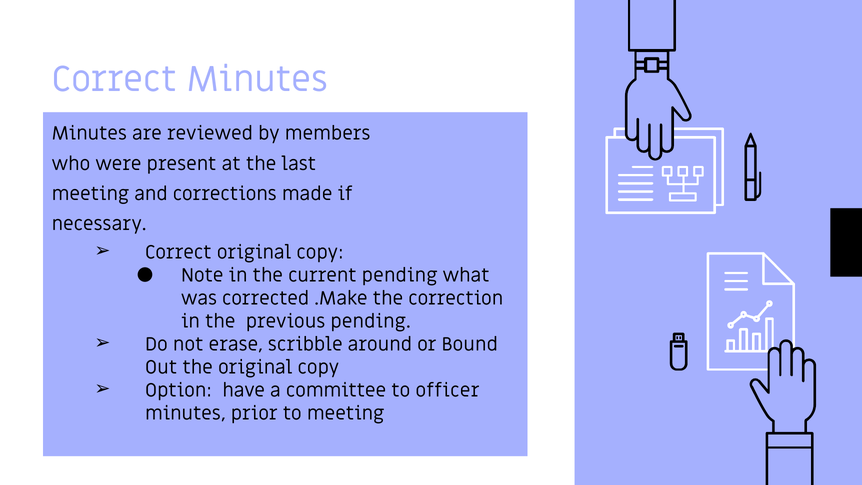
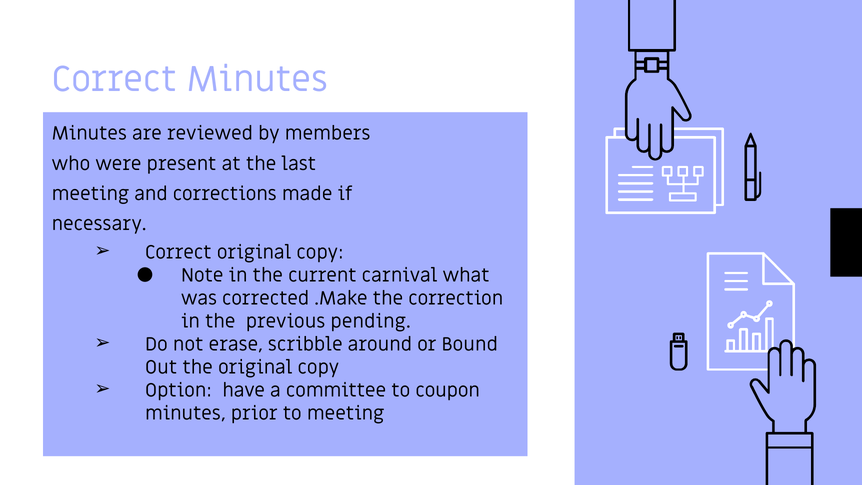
current pending: pending -> carnival (400, 275)
officer: officer -> coupon (448, 390)
